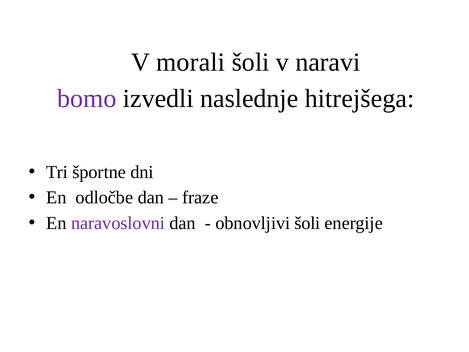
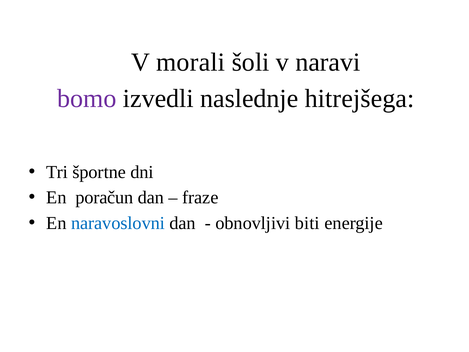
odločbe: odločbe -> poračun (104, 197)
naravoslovni colour: purple -> blue (118, 223)
obnovljivi šoli: šoli -> biti (307, 223)
